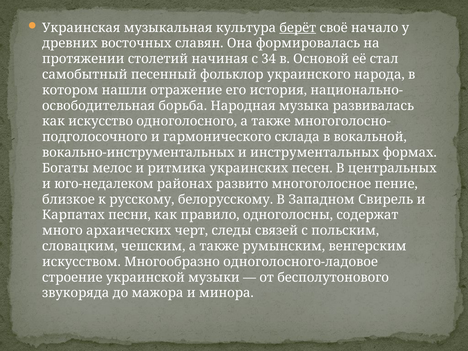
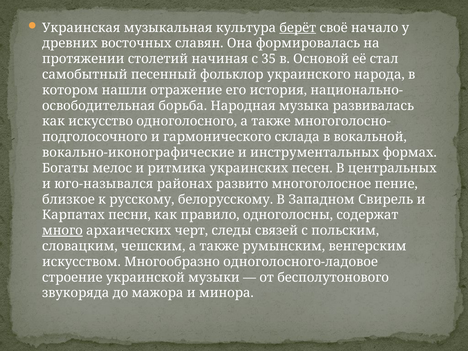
34: 34 -> 35 (269, 59)
вокально-инструментальных: вокально-инструментальных -> вокально-иконографические (138, 153)
юго-недалеком: юго-недалеком -> юго-назывался (104, 184)
много underline: none -> present (62, 231)
